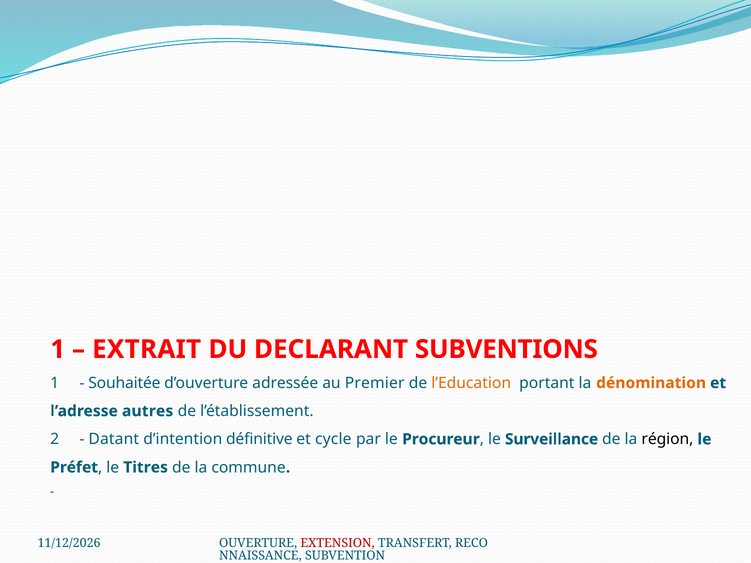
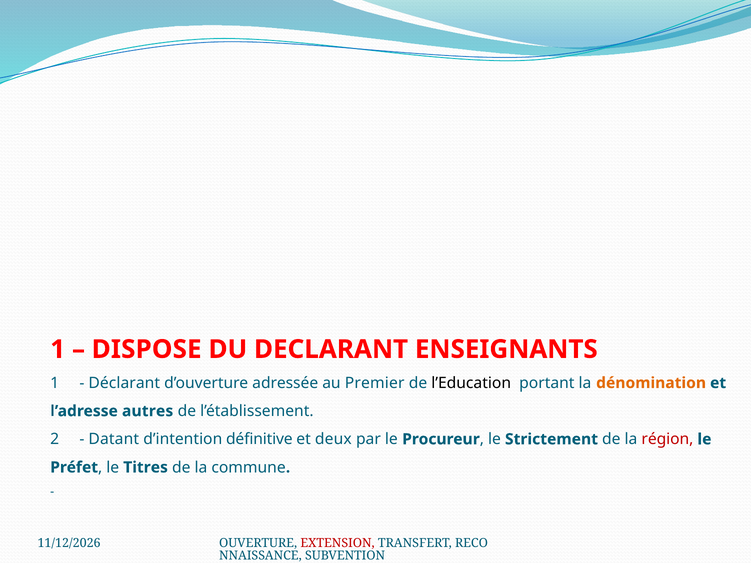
EXTRAIT: EXTRAIT -> DISPOSE (147, 349)
SUBVENTIONS: SUBVENTIONS -> ENSEIGNANTS (506, 349)
Souhaitée: Souhaitée -> Déclarant (124, 383)
l’Education colour: orange -> black (471, 383)
cycle: cycle -> deux (333, 439)
Surveillance: Surveillance -> Strictement (551, 439)
région colour: black -> red (667, 439)
